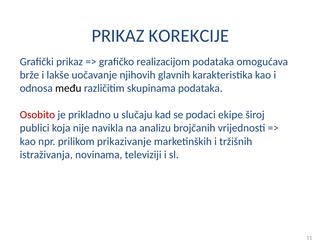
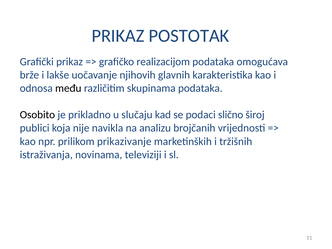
KOREKCIJE: KOREKCIJE -> POSTOTAK (189, 36)
Osobito colour: red -> black (37, 115)
ekipe: ekipe -> slično (231, 115)
